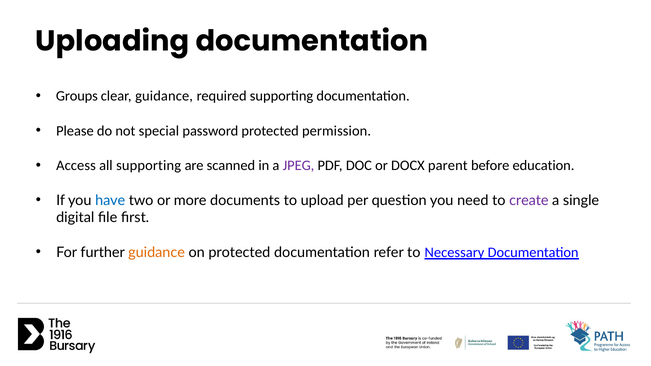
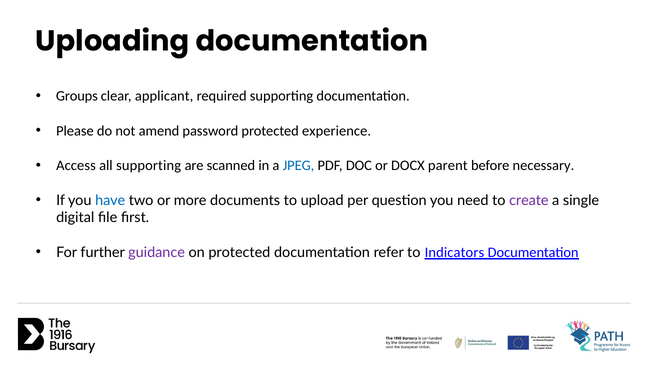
clear guidance: guidance -> applicant (164, 96)
special: special -> amend (159, 131)
permission: permission -> experience (337, 131)
JPEG colour: purple -> blue (298, 166)
education: education -> necessary (543, 166)
guidance colour: orange -> purple (157, 252)
Necessary: Necessary -> Indicators (454, 252)
